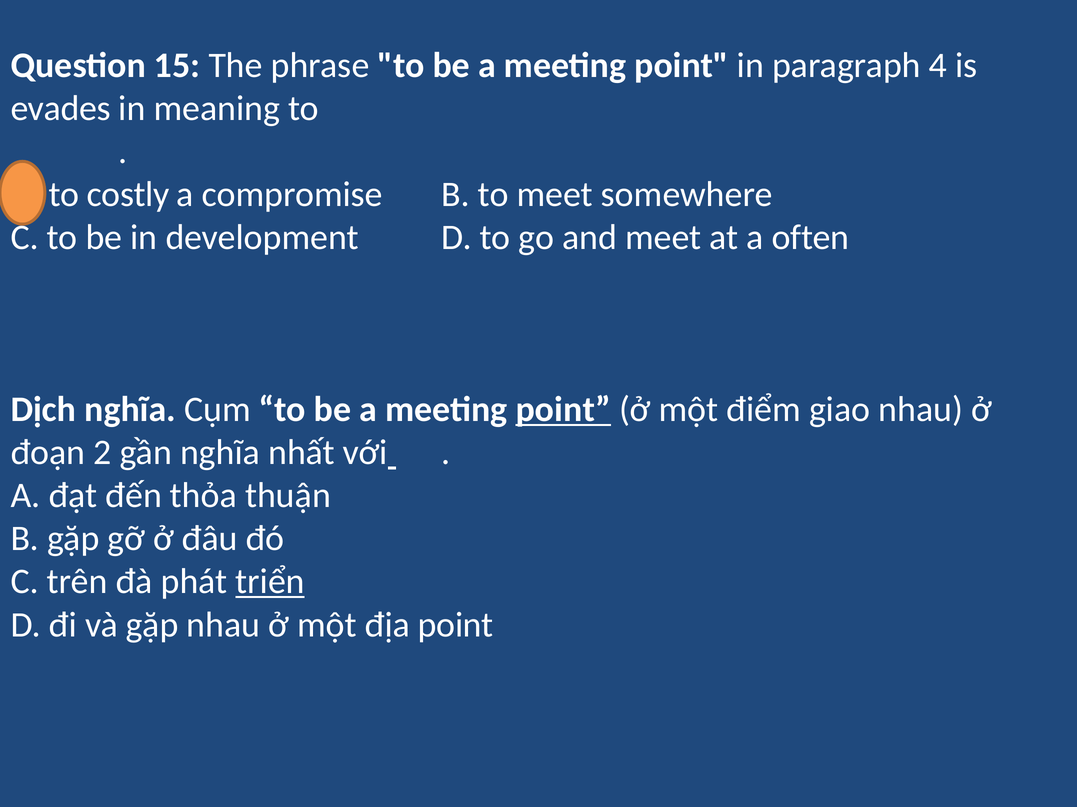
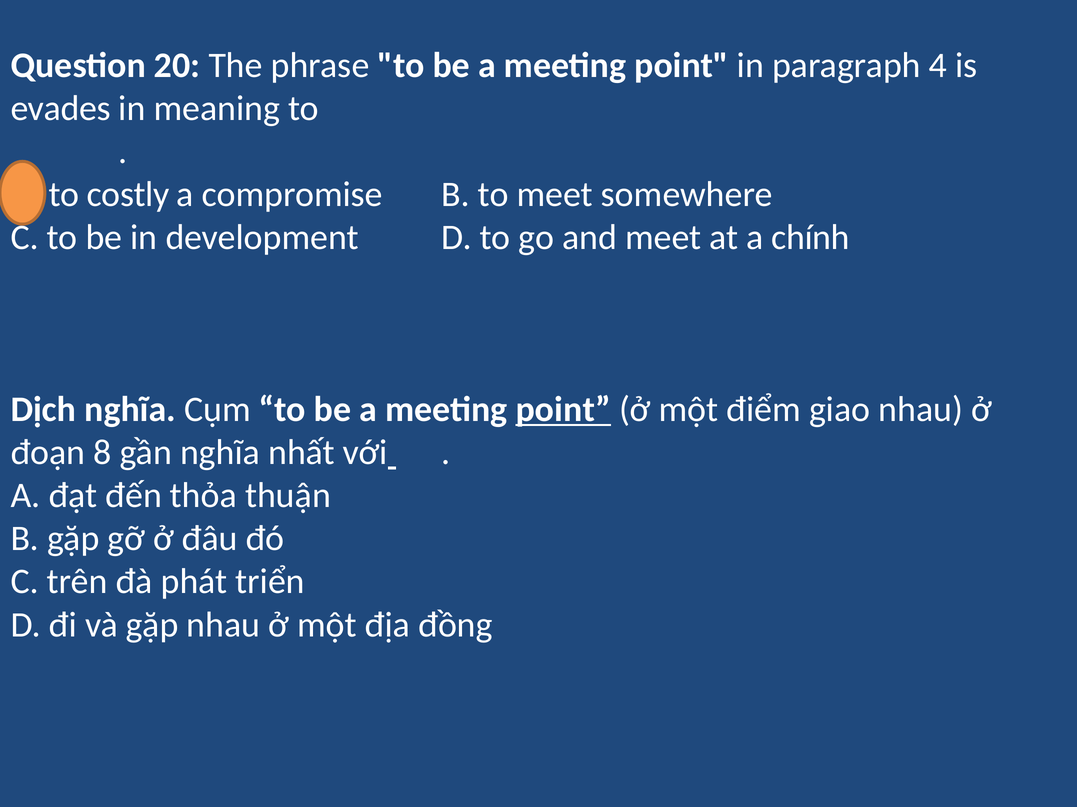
15: 15 -> 20 (177, 65)
often: often -> chính (811, 238)
2: 2 -> 8 (102, 453)
triển underline: present -> none (270, 582)
địa point: point -> đồng (455, 625)
